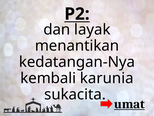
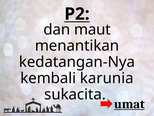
layak: layak -> maut (92, 29)
